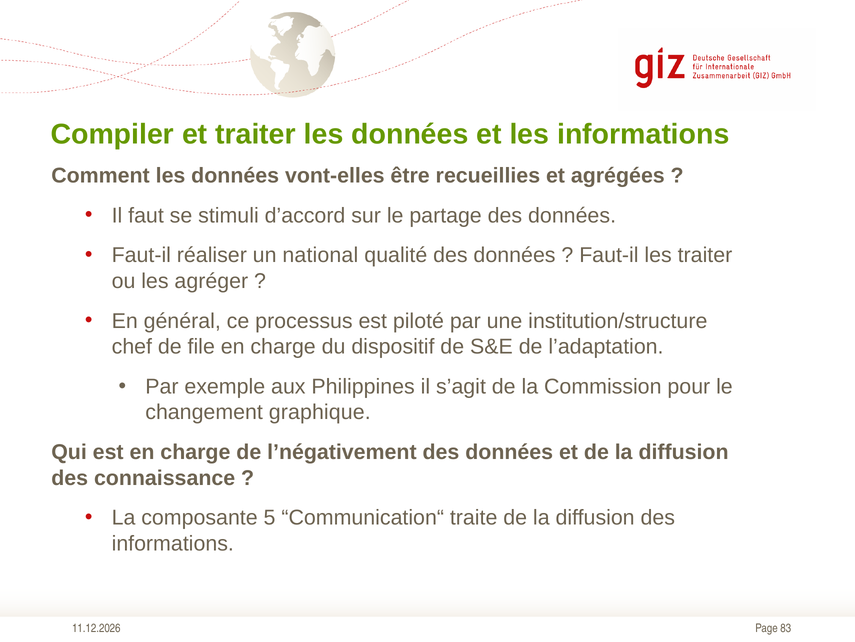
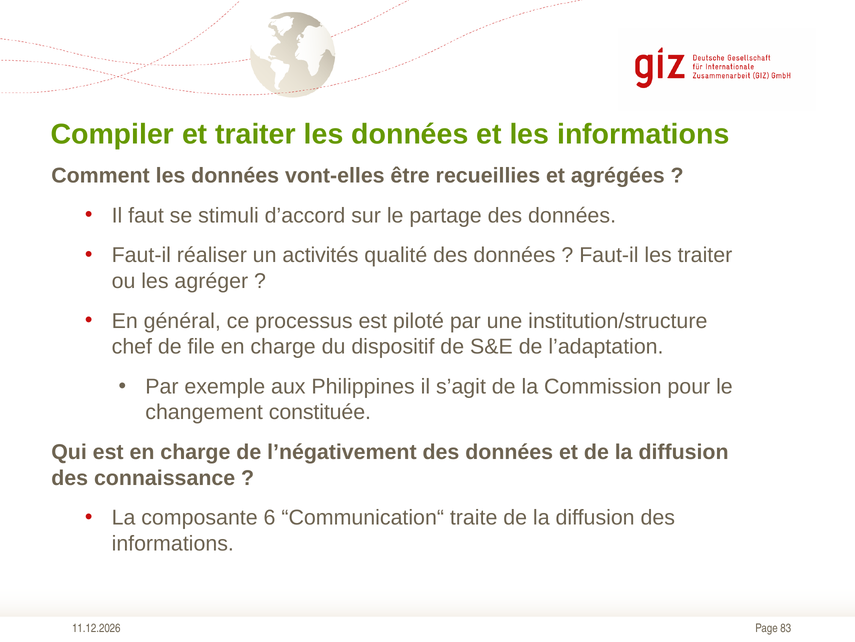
national: national -> activités (321, 255)
graphique: graphique -> constituée (320, 412)
5: 5 -> 6 (270, 517)
